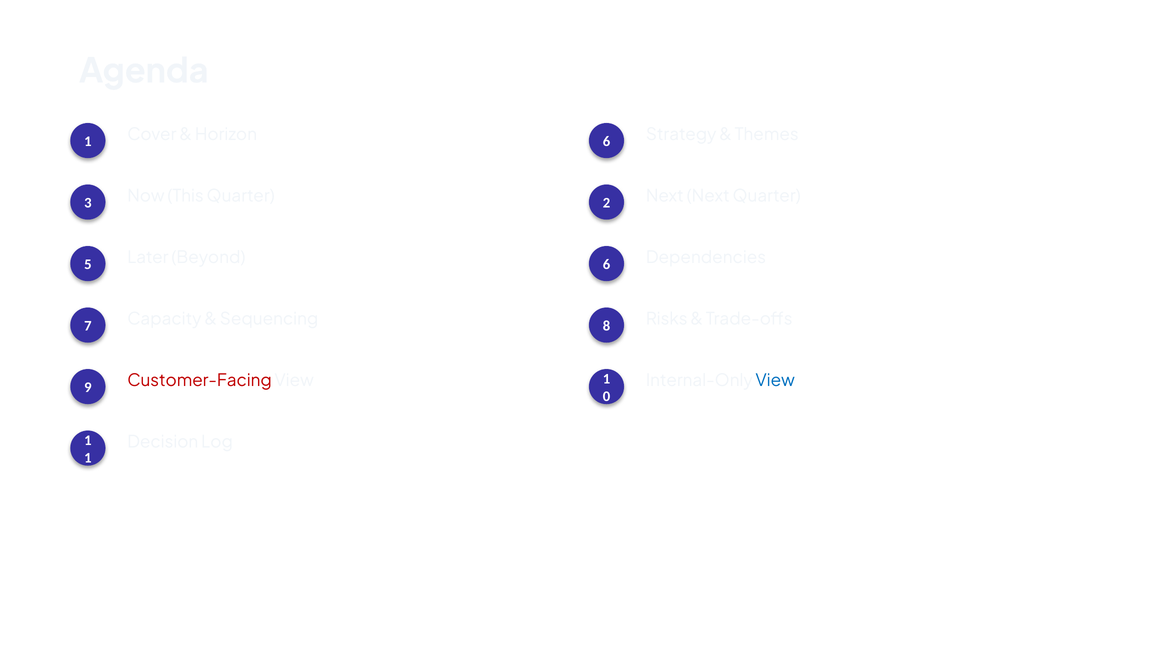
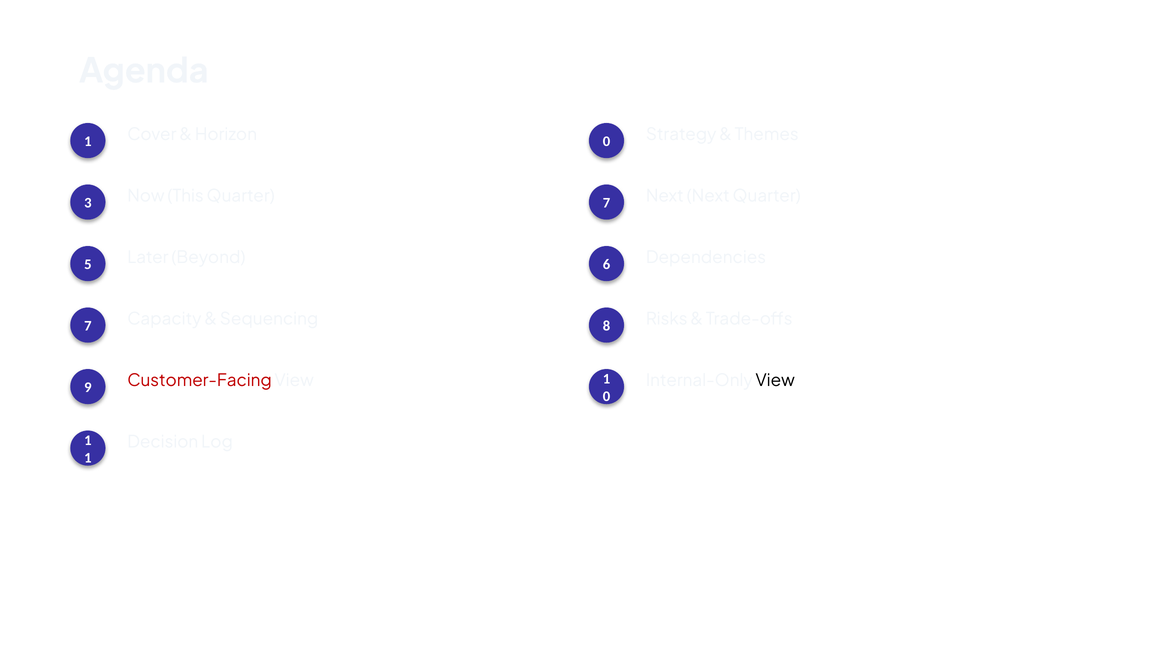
Horizon 6: 6 -> 0 (606, 142)
Quarter 2: 2 -> 7 (606, 203)
View colour: blue -> black (775, 381)
